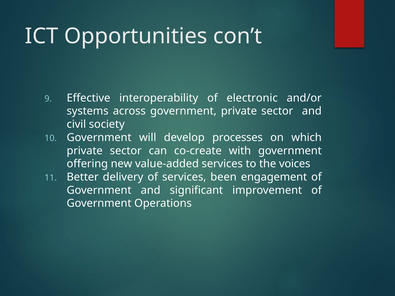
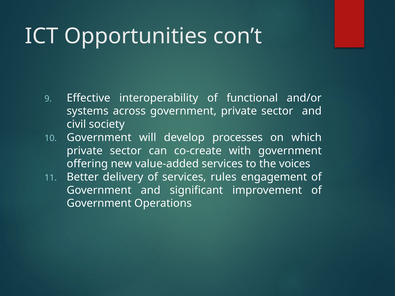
electronic: electronic -> functional (252, 98)
been: been -> rules (224, 177)
